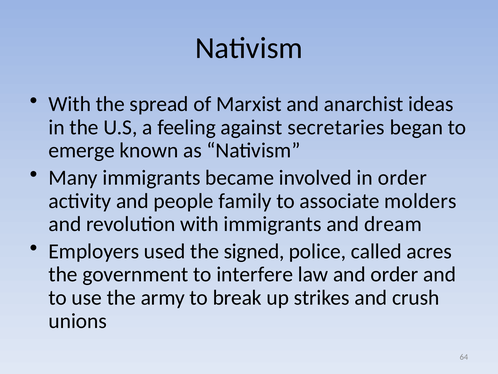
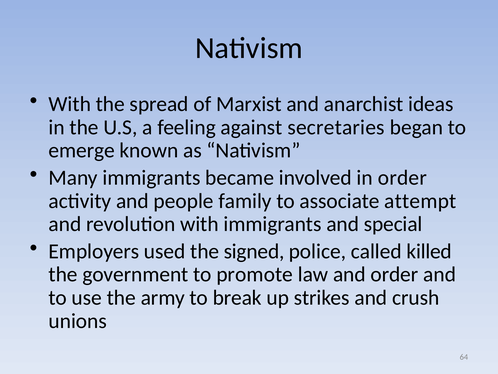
molders: molders -> attempt (420, 201)
dream: dream -> special (393, 224)
acres: acres -> killed (429, 251)
interfere: interfere -> promote (255, 274)
